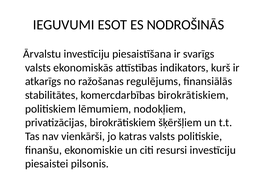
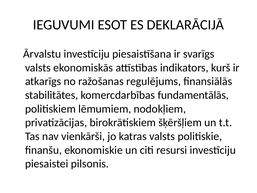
NODROŠINĀS: NODROŠINĀS -> DEKLARĀCIJĀ (185, 25)
komercdarbības birokrātiskiem: birokrātiskiem -> fundamentālās (193, 95)
